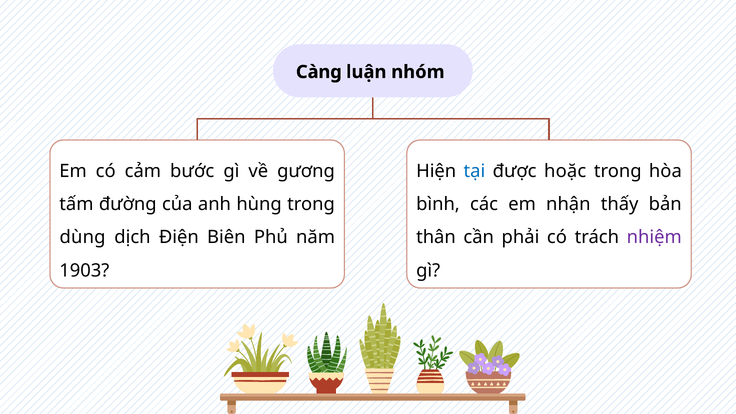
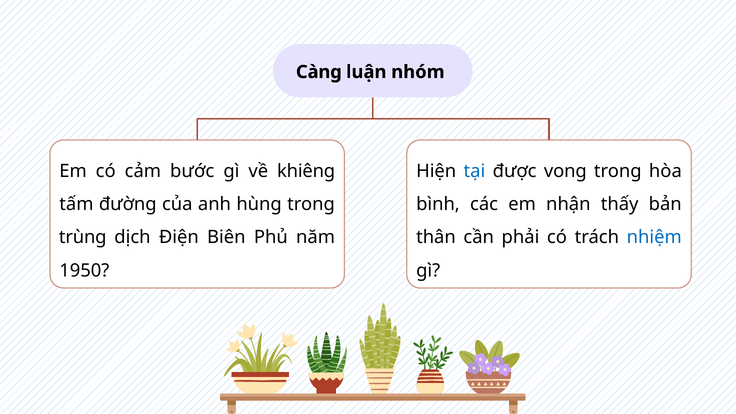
gương: gương -> khiêng (306, 171)
hoặc: hoặc -> vong (565, 171)
dùng: dùng -> trùng (83, 237)
nhiệm colour: purple -> blue (654, 237)
1903: 1903 -> 1950 (84, 270)
